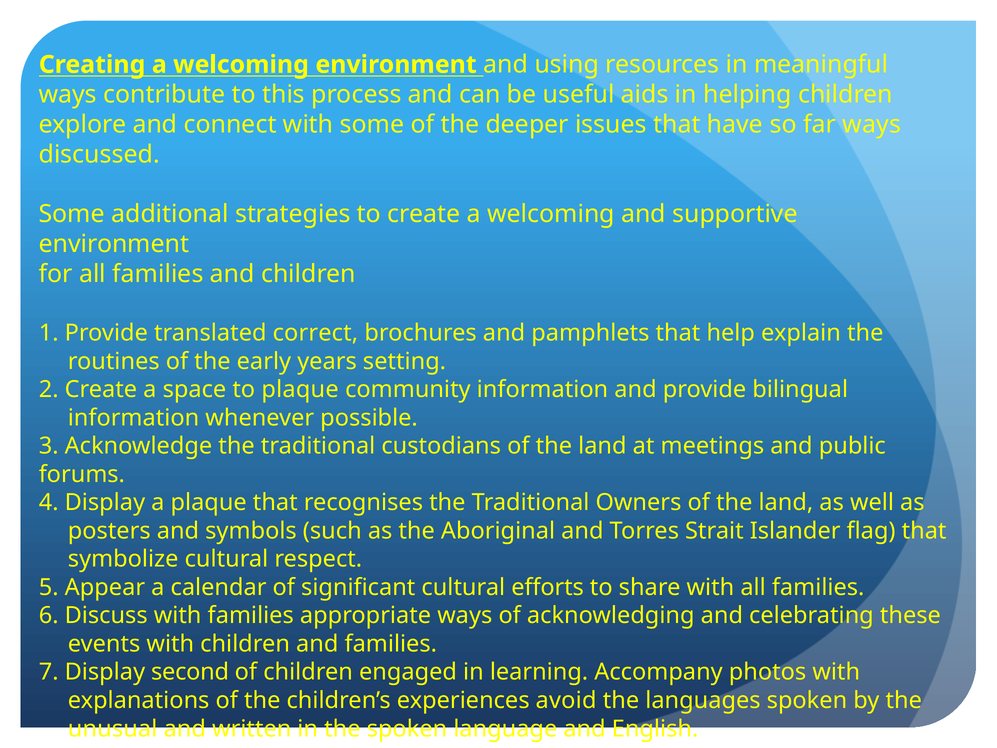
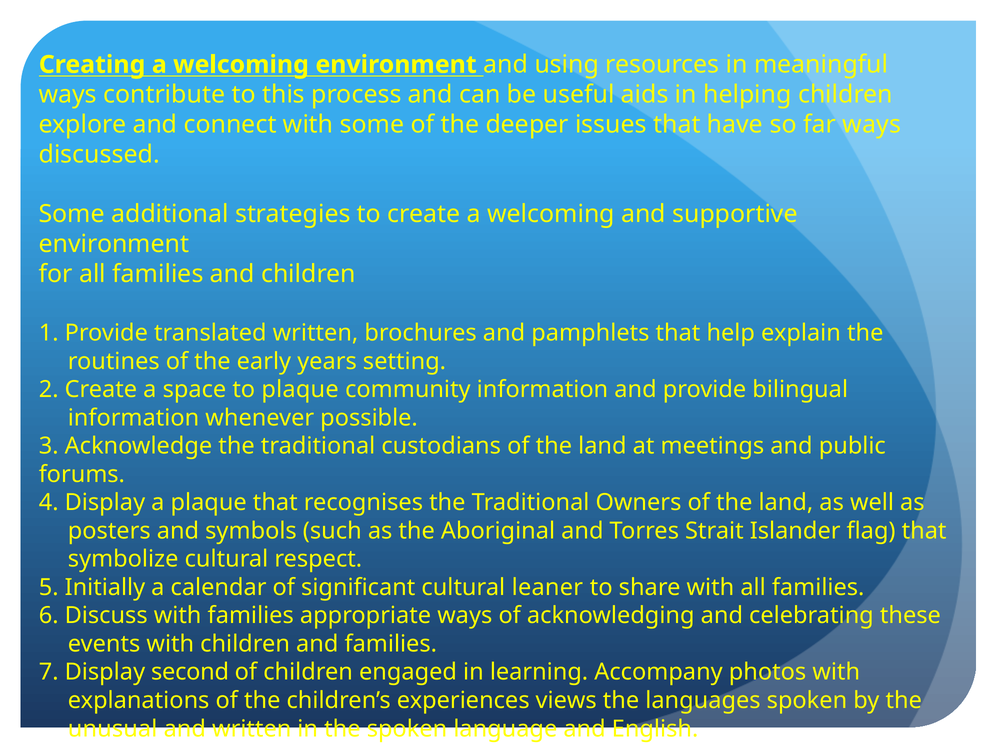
translated correct: correct -> written (315, 333)
Appear: Appear -> Initially (105, 587)
efforts: efforts -> leaner (547, 587)
avoid: avoid -> views (566, 700)
